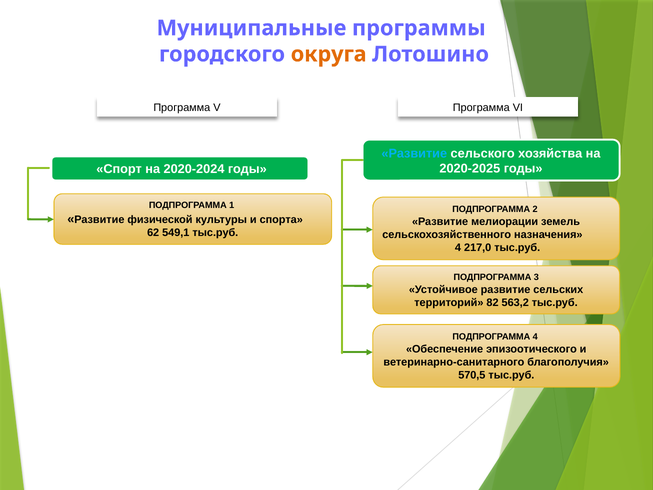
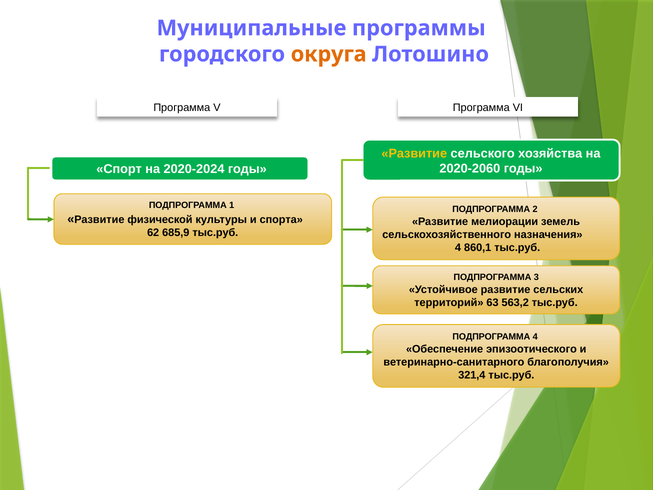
Развитие colour: light blue -> yellow (414, 153)
2020-2025: 2020-2025 -> 2020-2060 (470, 168)
549,1: 549,1 -> 685,9 (176, 233)
217,0: 217,0 -> 860,1 (478, 248)
82: 82 -> 63 (493, 302)
570,5: 570,5 -> 321,4 (472, 375)
